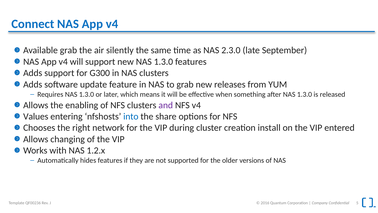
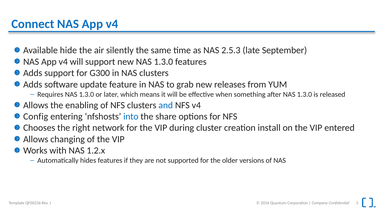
Available grab: grab -> hide (68, 50)
2.3.0: 2.3.0 -> 2.5.3 (231, 50)
and colour: purple -> blue (166, 105)
Values: Values -> Config (36, 116)
